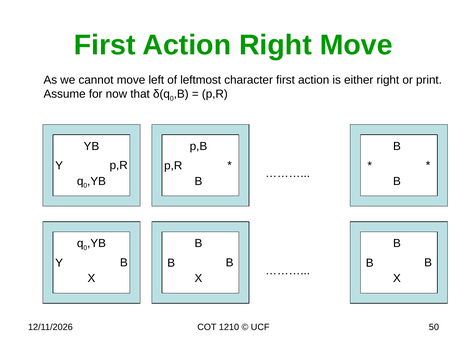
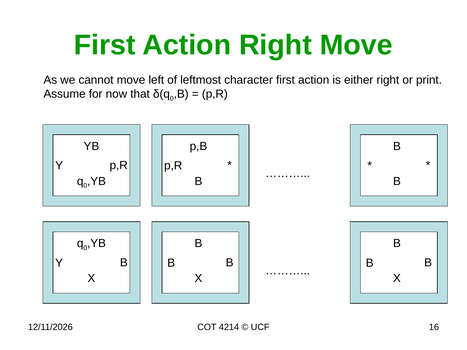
1210: 1210 -> 4214 (229, 327)
50: 50 -> 16 (434, 327)
